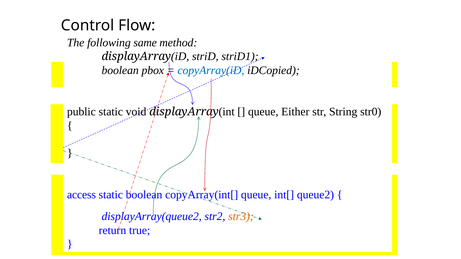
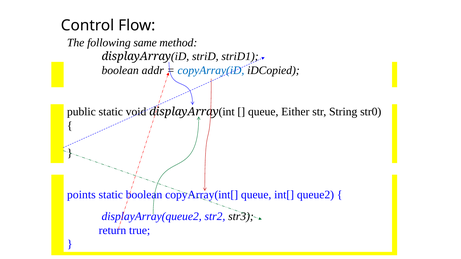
pbox: pbox -> addr (153, 70)
access: access -> points (81, 195)
str3 colour: orange -> black (241, 217)
